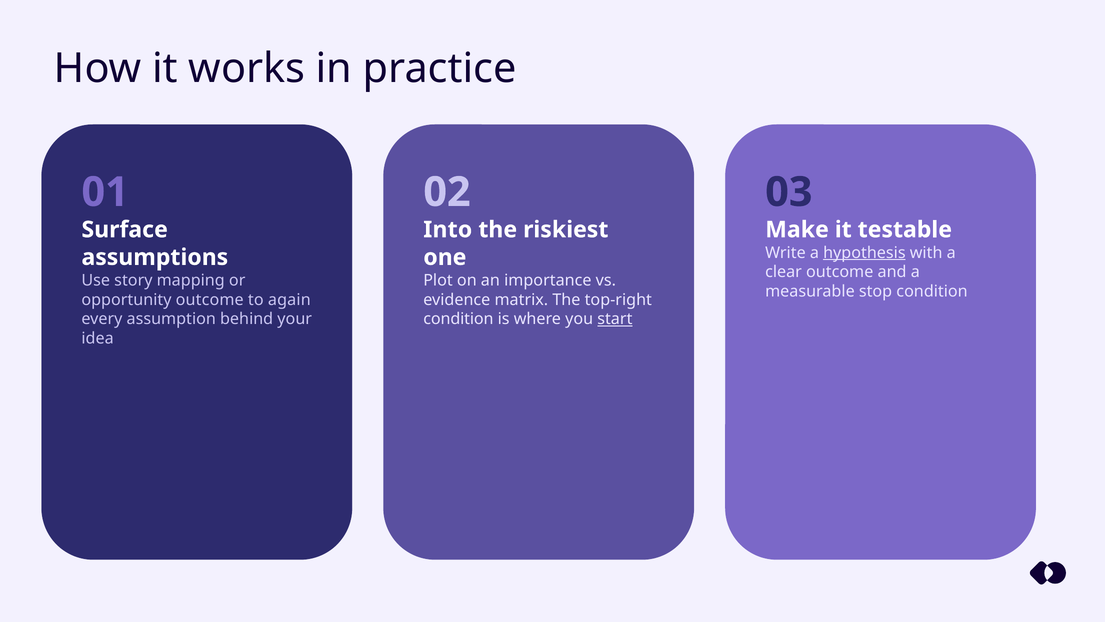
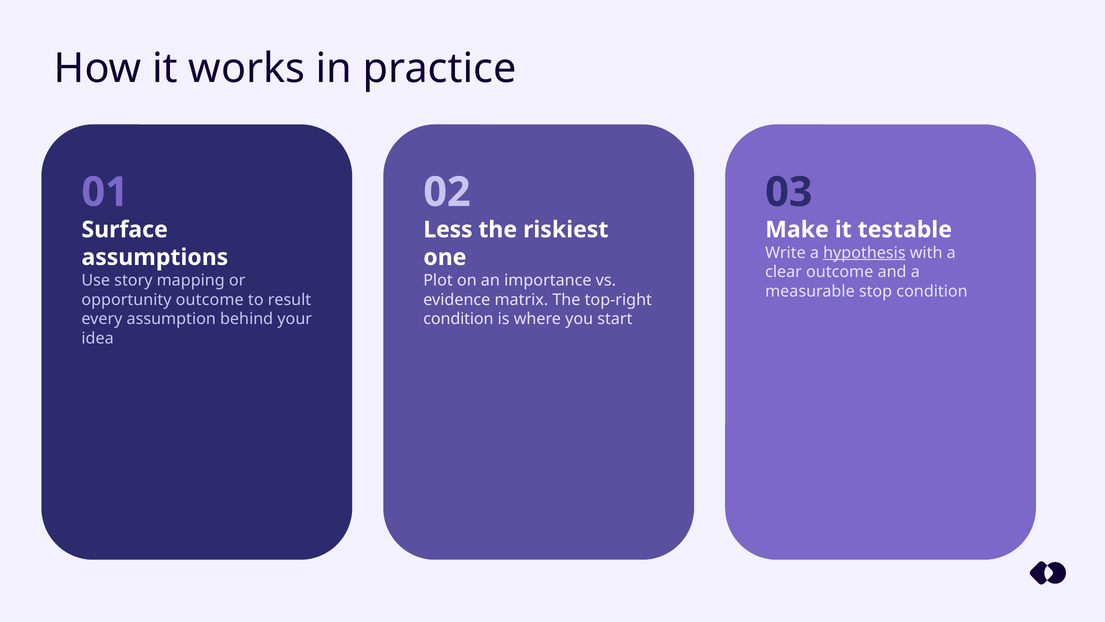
Into: Into -> Less (448, 230)
again: again -> result (289, 299)
start underline: present -> none (615, 319)
